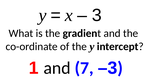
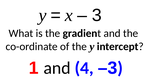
7: 7 -> 4 (84, 68)
